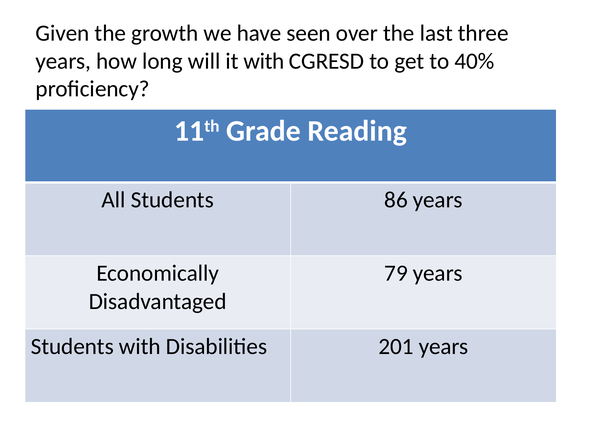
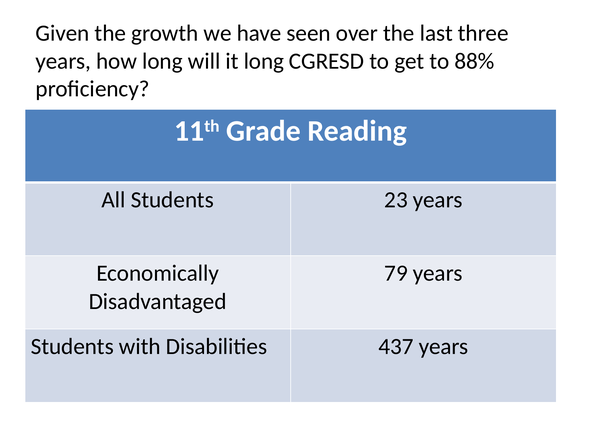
it with: with -> long (264, 61)
40%: 40% -> 88% (474, 61)
86: 86 -> 23 (396, 200)
201: 201 -> 437 (396, 346)
